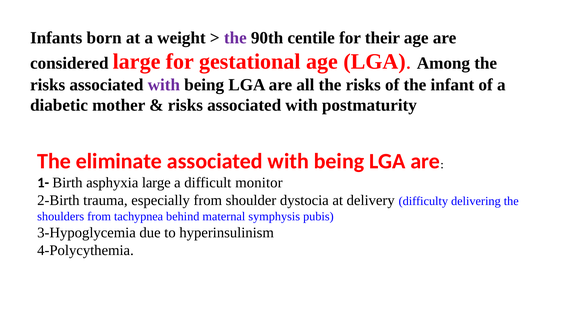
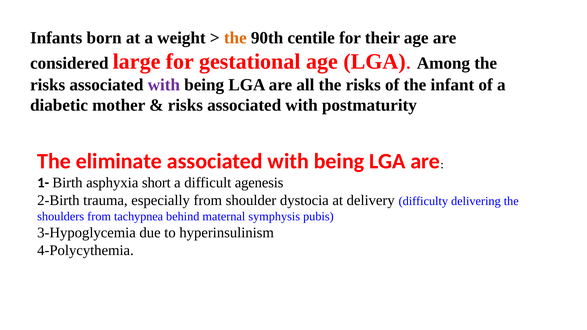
the colour: purple -> orange (235, 38)
asphyxia large: large -> short (156, 183)
monitor: monitor -> agenesis (259, 183)
